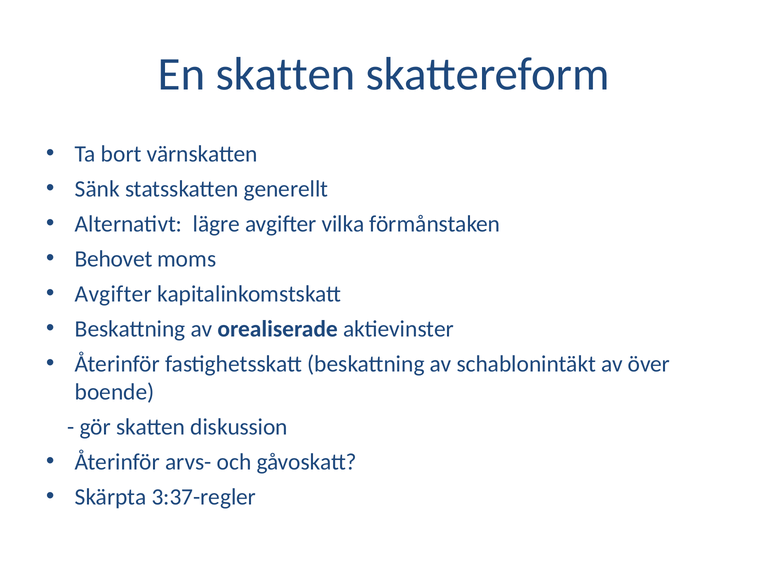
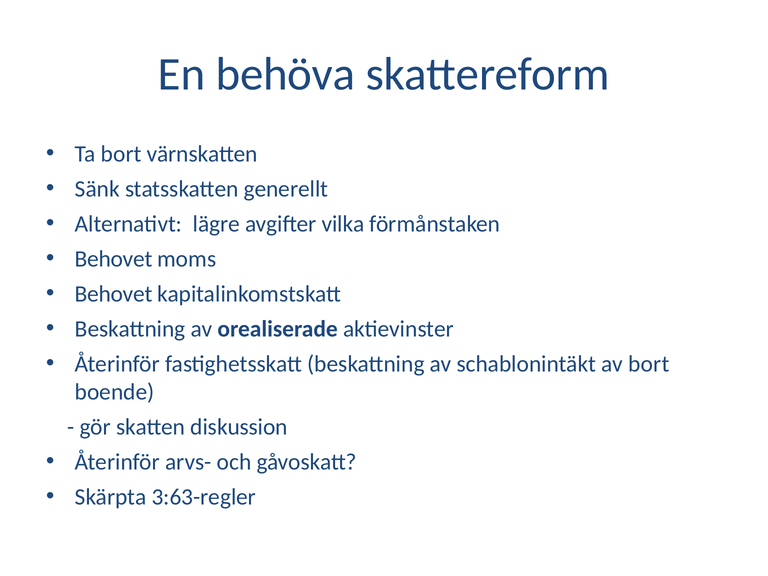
En skatten: skatten -> behöva (286, 74)
Avgifter: Avgifter -> Behovet (114, 294)
av över: över -> bort (649, 364)
3:37-regler: 3:37-regler -> 3:63-regler (204, 497)
